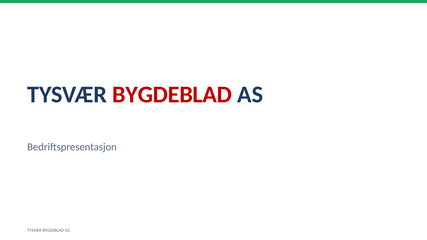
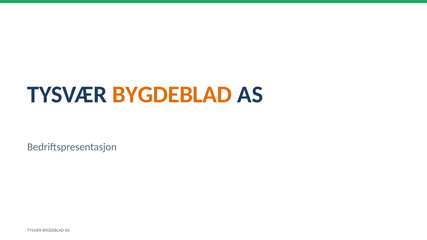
BYGDEBLAD colour: red -> orange (172, 95)
